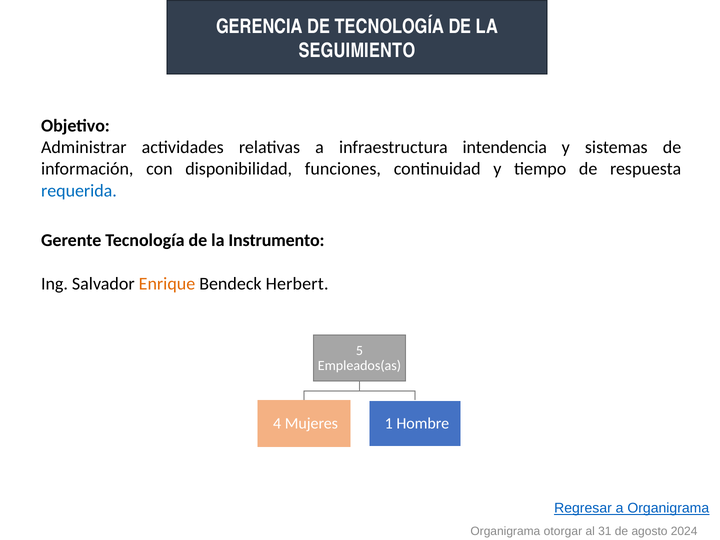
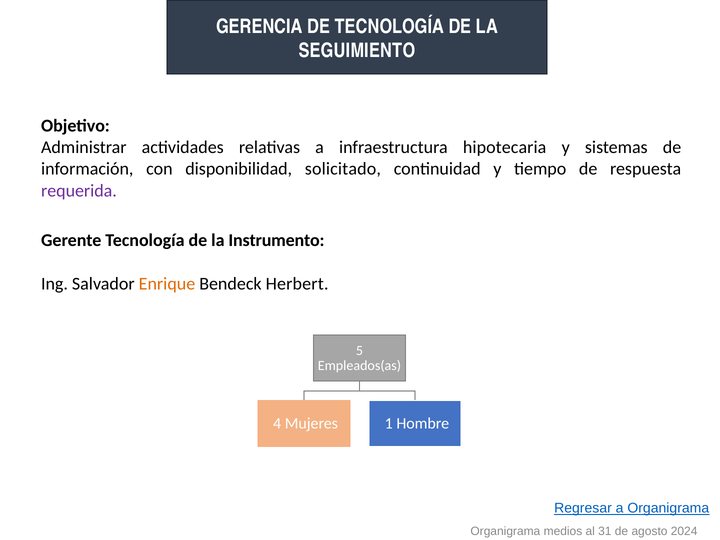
intendencia: intendencia -> hipotecaria (505, 147)
funciones: funciones -> solicitado (343, 169)
requerida colour: blue -> purple (79, 191)
otorgar: otorgar -> medios (563, 531)
